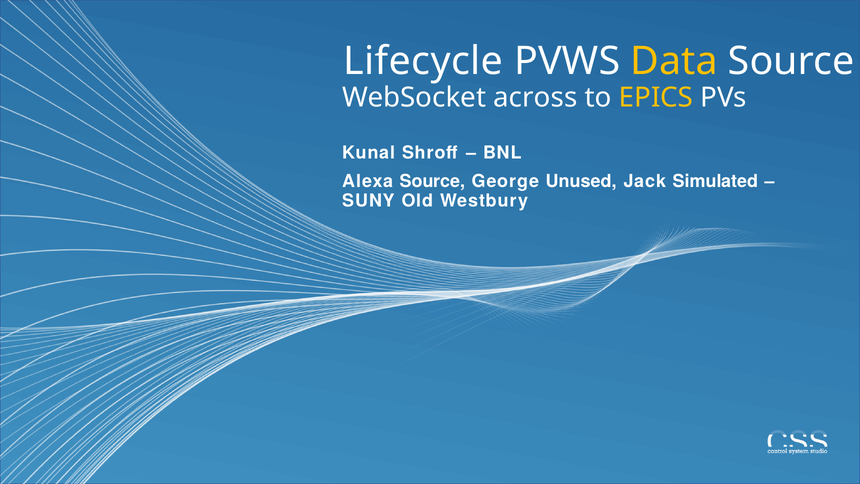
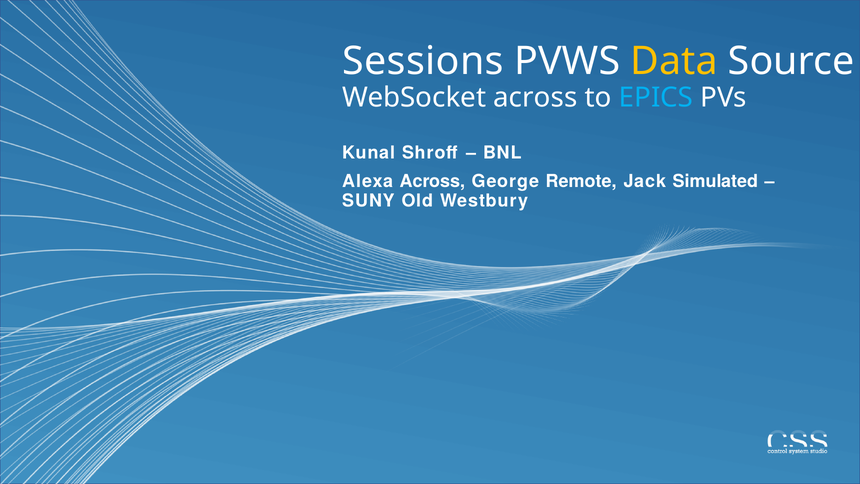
Lifecycle: Lifecycle -> Sessions (423, 61)
EPICS colour: yellow -> light blue (656, 97)
Alexa Source: Source -> Across (432, 181)
Unused: Unused -> Remote (581, 181)
